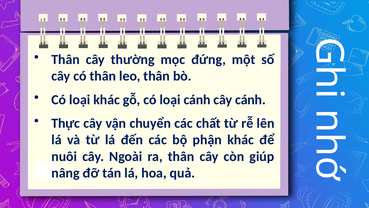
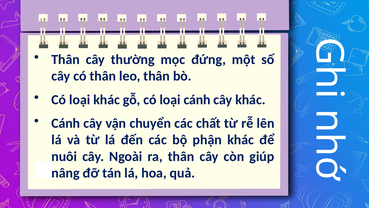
cây cánh: cánh -> khác (250, 99)
Thực: Thực -> Cánh (66, 123)
